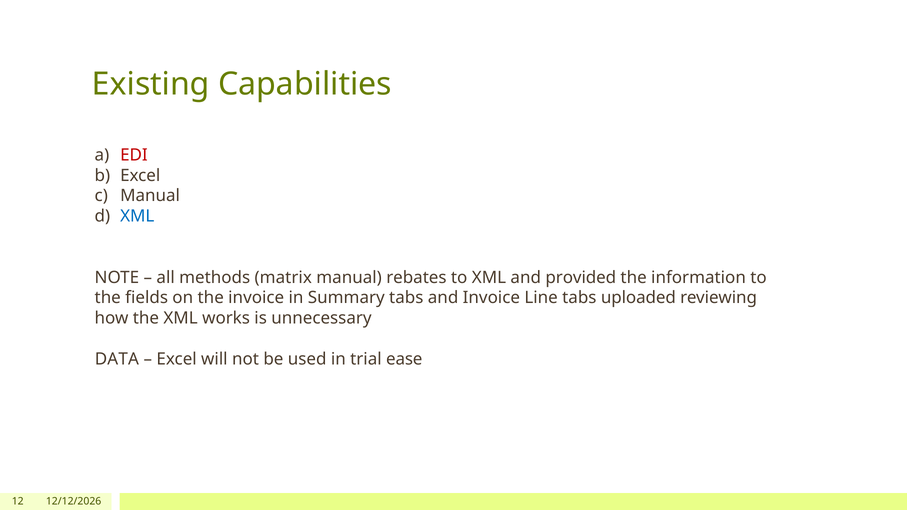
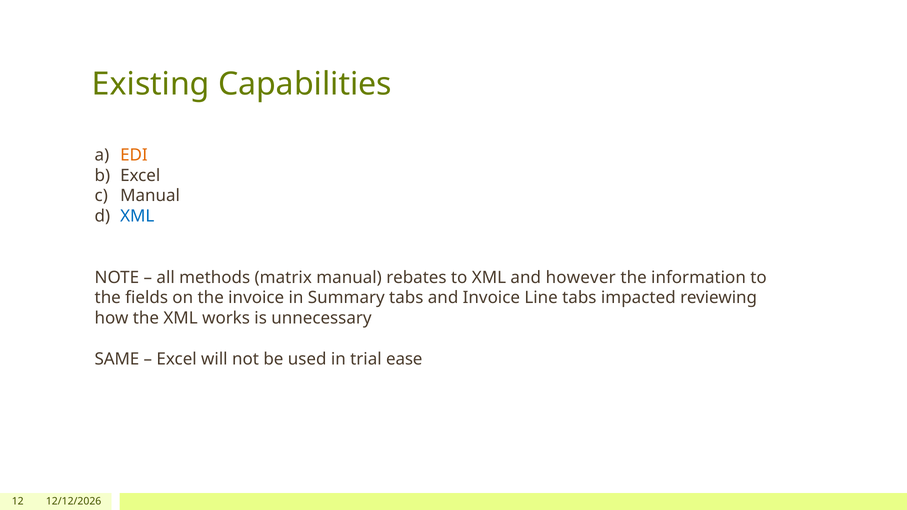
EDI colour: red -> orange (134, 155)
provided: provided -> however (581, 277)
uploaded: uploaded -> impacted (638, 298)
DATA: DATA -> SAME (117, 359)
